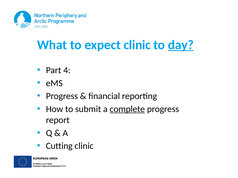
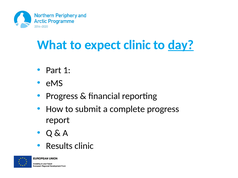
4: 4 -> 1 (67, 70)
complete underline: present -> none (127, 109)
Cutting: Cutting -> Results (59, 146)
